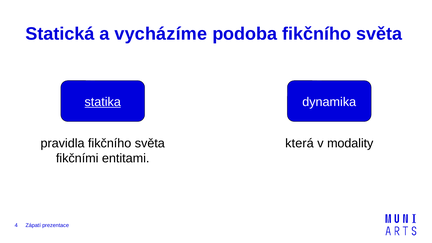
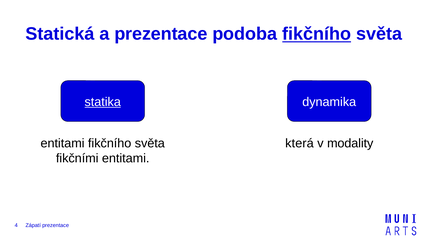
a vycházíme: vycházíme -> prezentace (161, 34)
fikčního underline: none -> present (317, 34)
pravidla: pravidla -> entitami (63, 143)
